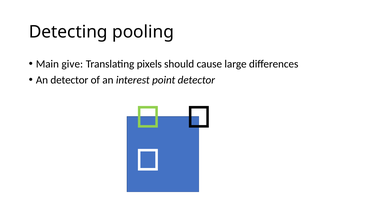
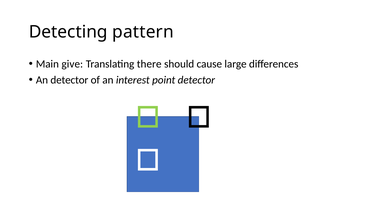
pooling: pooling -> pattern (143, 32)
pixels: pixels -> there (149, 64)
